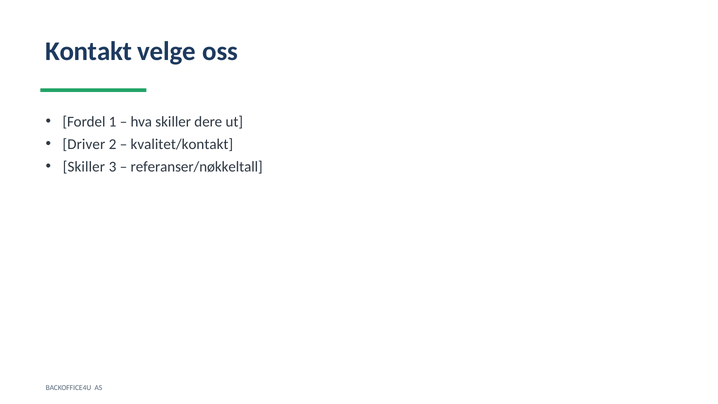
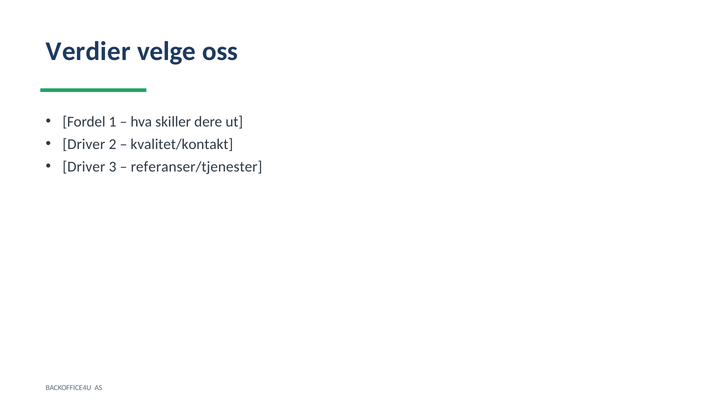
Kontakt: Kontakt -> Verdier (88, 51)
Skiller: Skiller -> Driver (84, 167)
referanser/nøkkeltall: referanser/nøkkeltall -> referanser/tjenester (197, 167)
